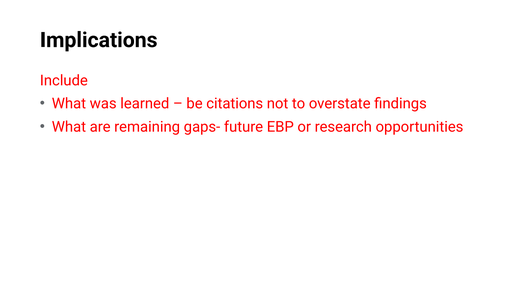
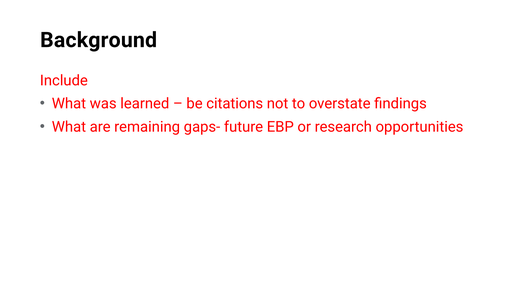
Implications: Implications -> Background (99, 40)
